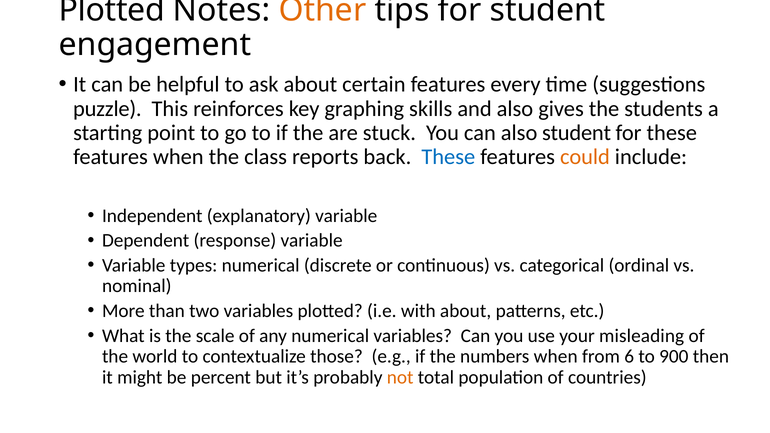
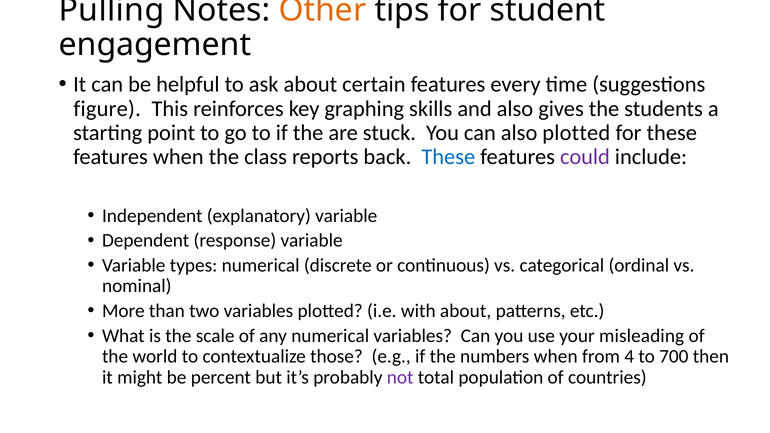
Plotted: Plotted -> Pulling (112, 10)
puzzle: puzzle -> figure (107, 109)
also student: student -> plotted (576, 133)
could colour: orange -> purple (585, 157)
6: 6 -> 4 (629, 357)
900: 900 -> 700 (674, 357)
not colour: orange -> purple (400, 377)
